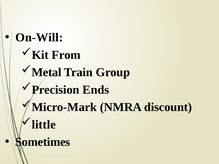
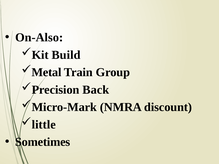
On-Will: On-Will -> On-Also (39, 38)
From: From -> Build (66, 55)
Ends: Ends -> Back (96, 90)
